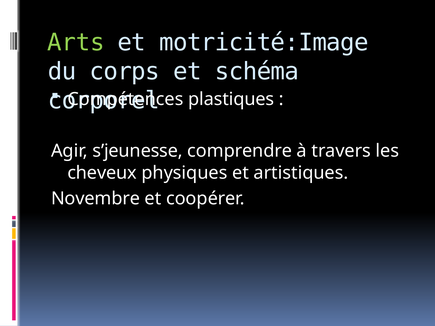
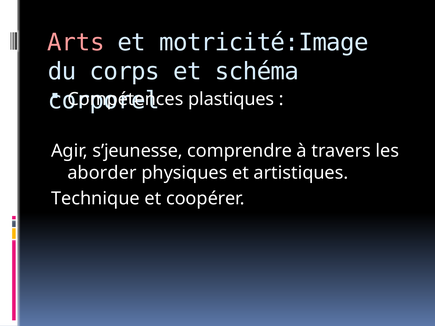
Arts colour: light green -> pink (76, 43)
cheveux: cheveux -> aborder (102, 173)
Novembre: Novembre -> Technique (95, 199)
